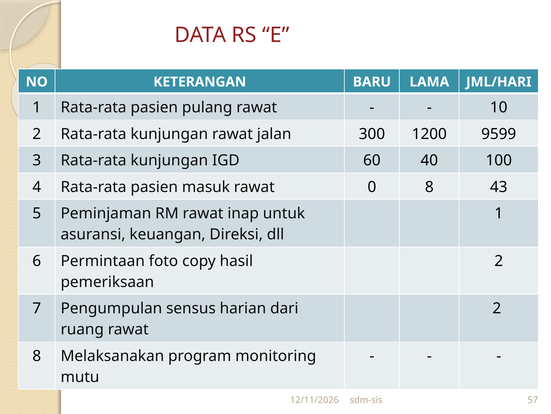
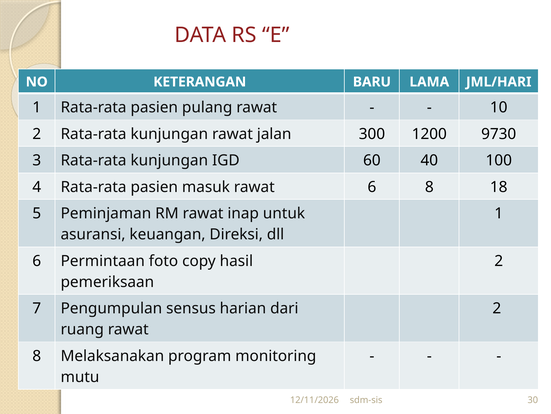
9599: 9599 -> 9730 (499, 134)
rawat 0: 0 -> 6 (372, 187)
43: 43 -> 18 (499, 187)
57: 57 -> 30 (533, 400)
